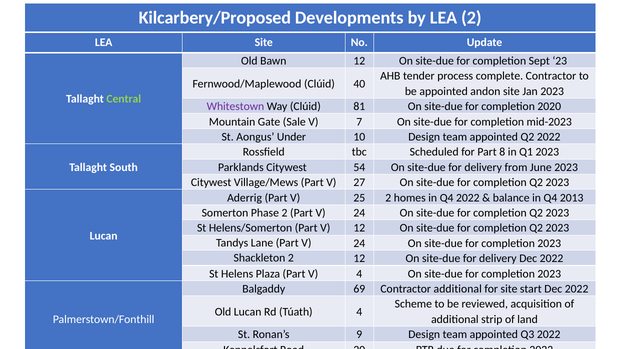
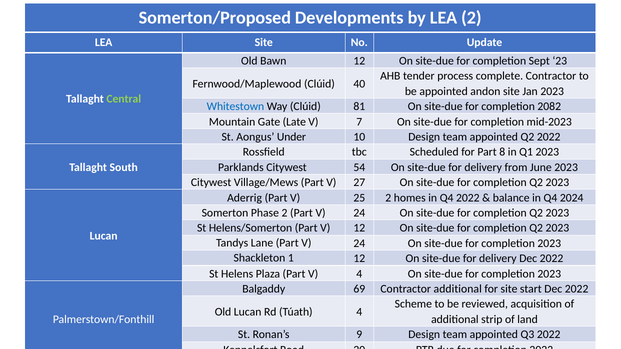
Kilcarbery/Proposed: Kilcarbery/Proposed -> Somerton/Proposed (215, 18)
Whitestown colour: purple -> blue (235, 107)
2020: 2020 -> 2082 (549, 107)
Sale: Sale -> Late (294, 122)
2013: 2013 -> 2024 (572, 198)
Shackleton 2: 2 -> 1 (291, 258)
